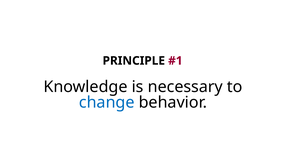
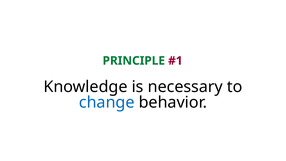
PRINCIPLE colour: black -> green (134, 61)
